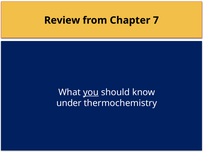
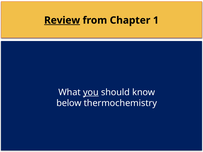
Review underline: none -> present (62, 20)
7: 7 -> 1 (156, 20)
under: under -> below (69, 103)
